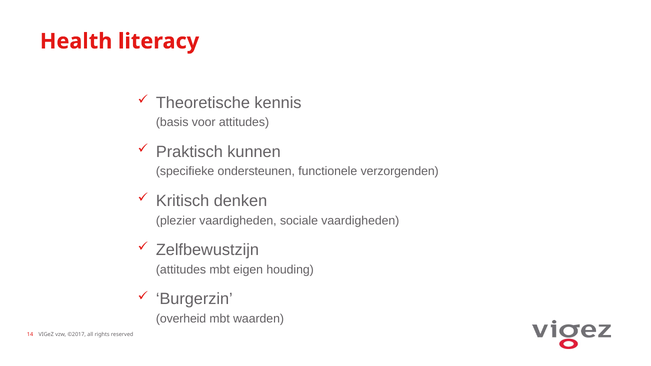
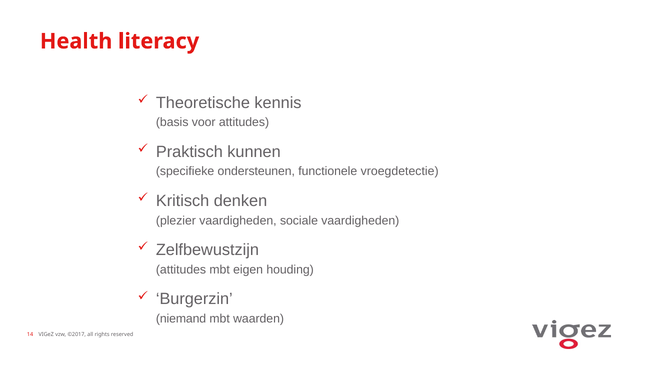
verzorgenden: verzorgenden -> vroegdetectie (400, 172)
overheid: overheid -> niemand (181, 319)
